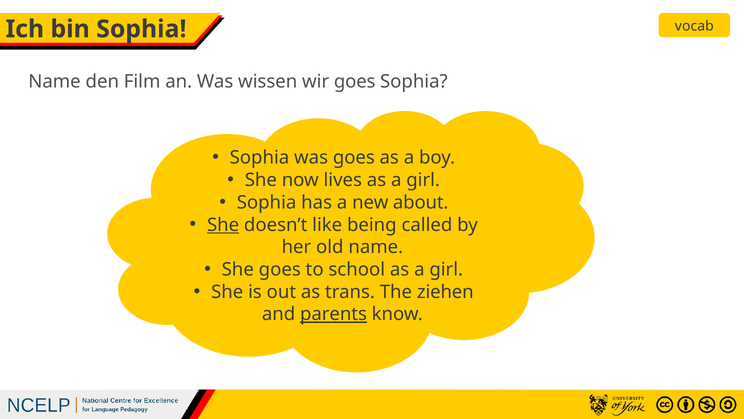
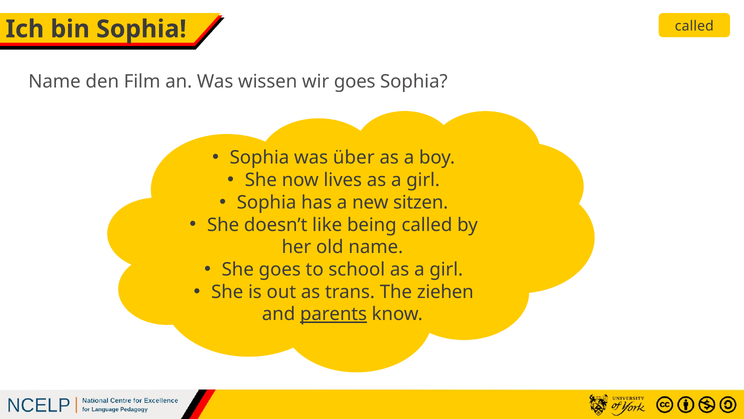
vocab: vocab -> called (694, 26)
was goes: goes -> über (354, 158)
about: about -> sitzen (421, 202)
She underline: present -> none (223, 225)
